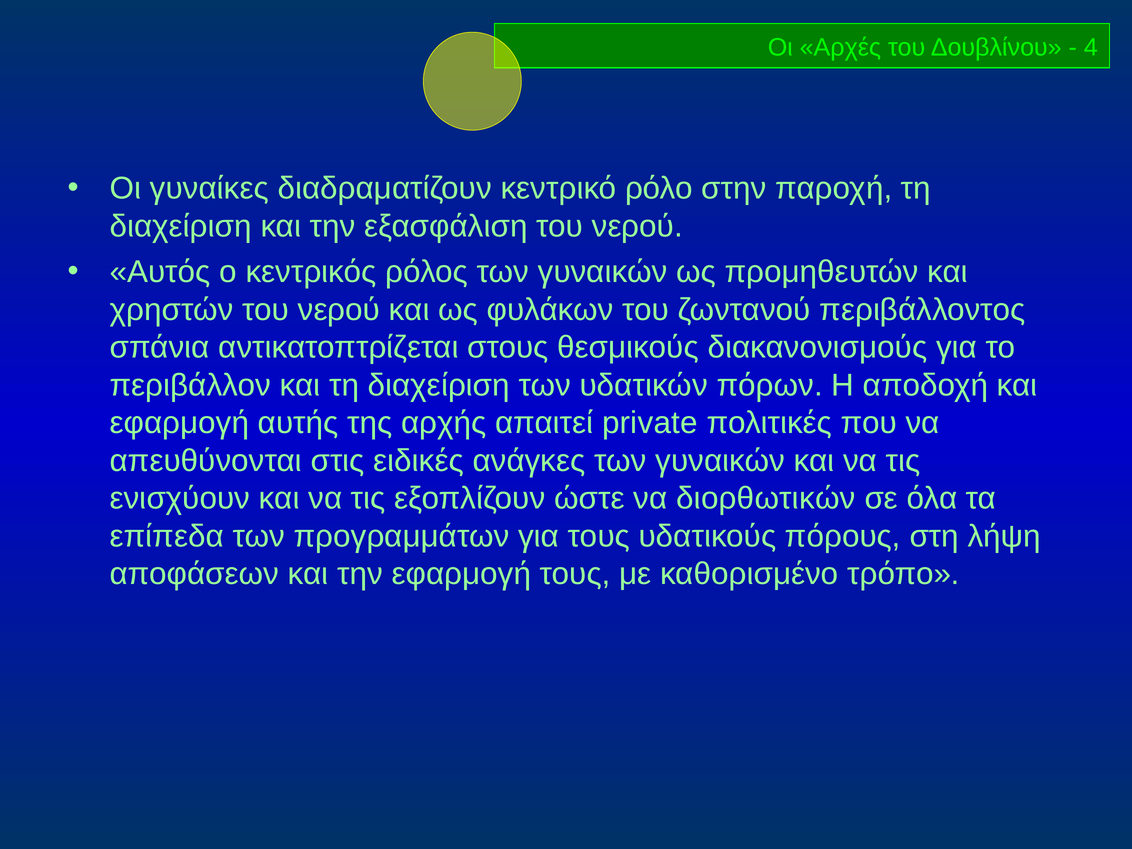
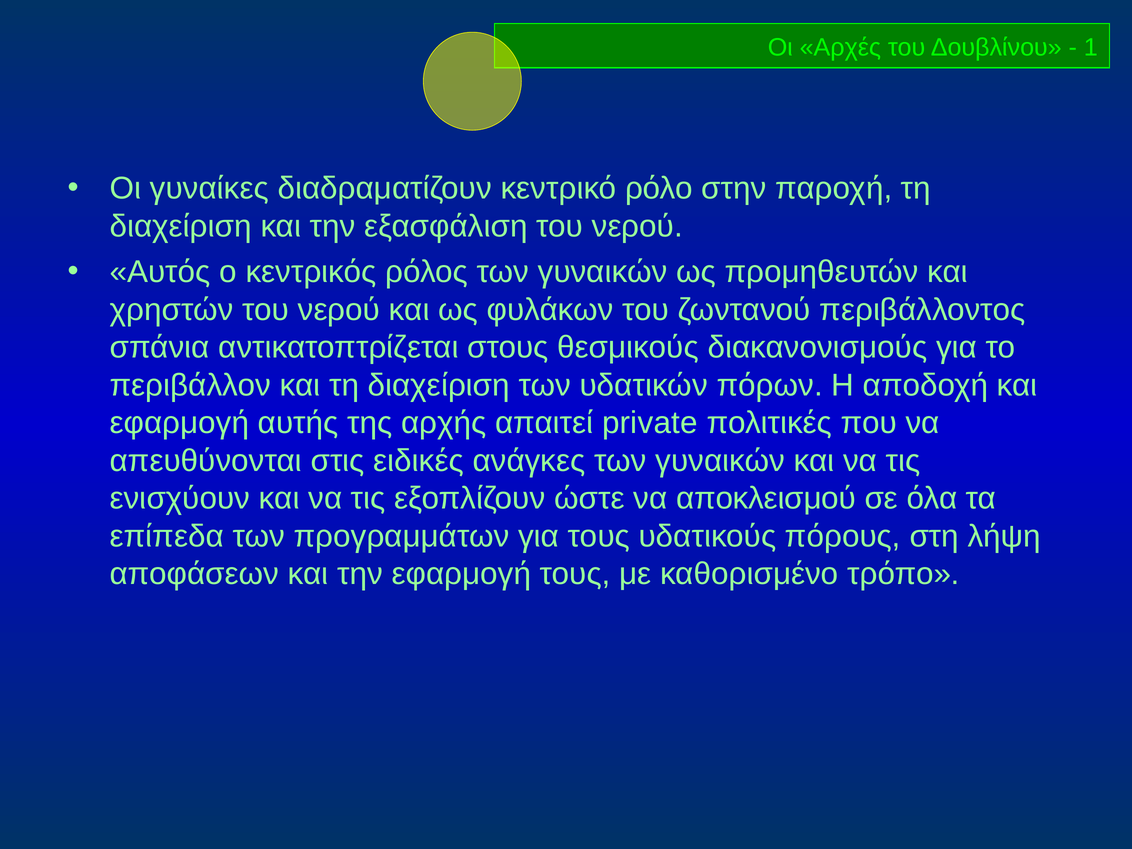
4: 4 -> 1 (1091, 47)
διορθωτικών: διορθωτικών -> αποκλεισμού (766, 498)
